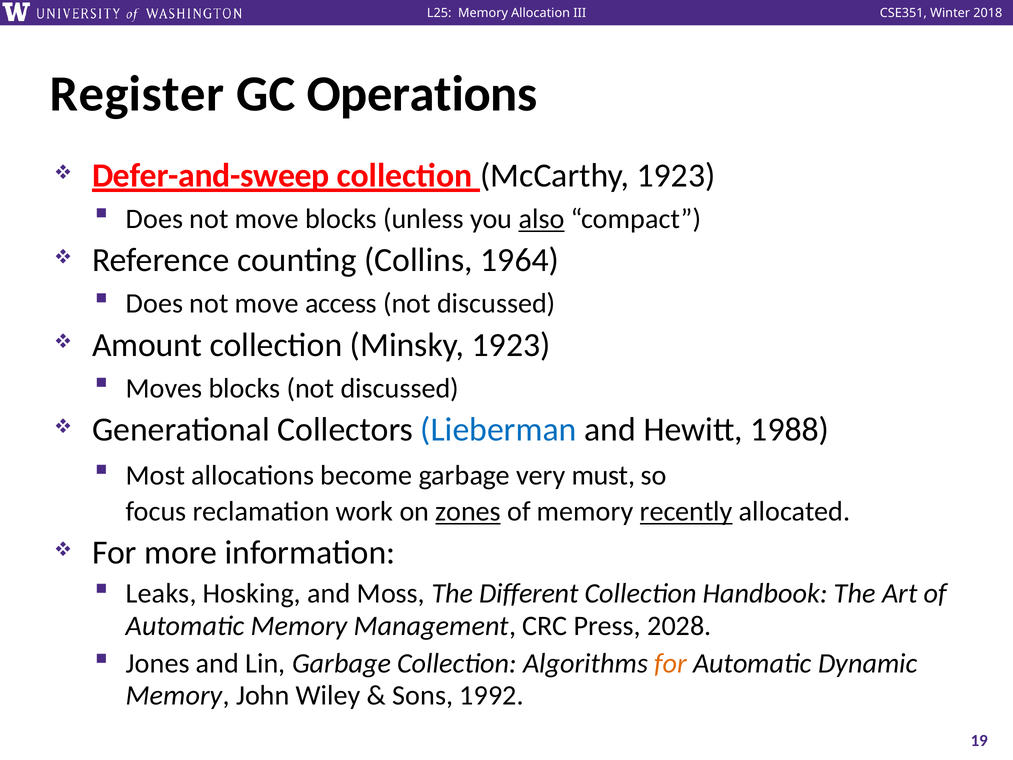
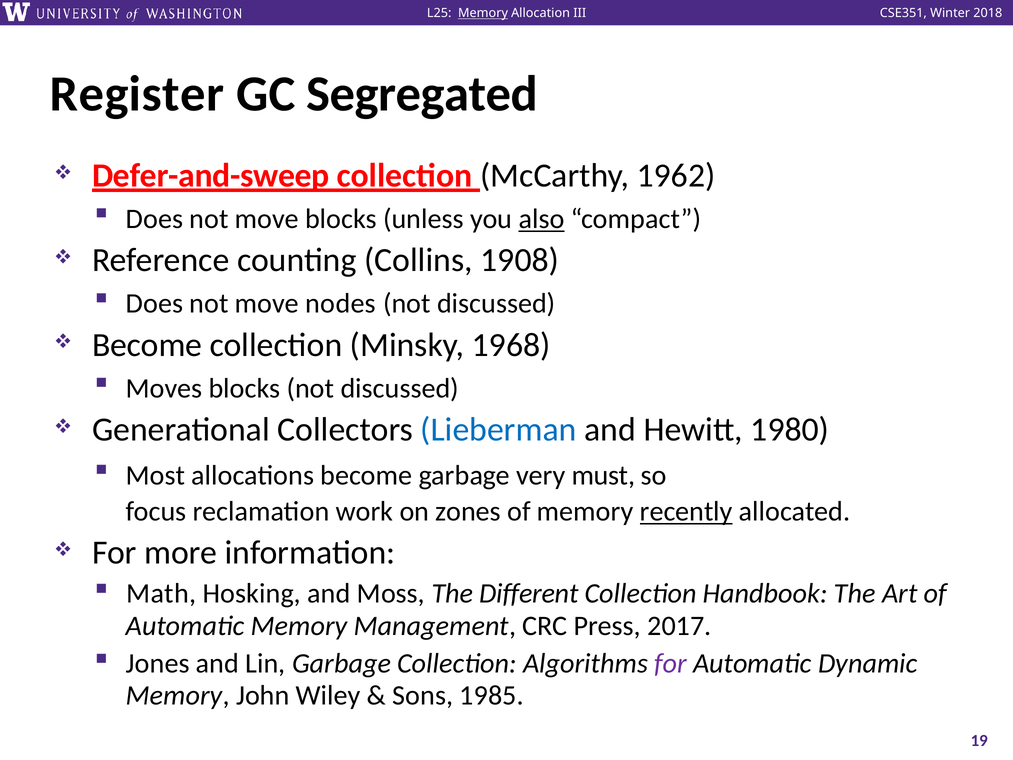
Memory underline: none -> present (483, 13)
Operations: Operations -> Segregated (422, 94)
McCarthy 1923: 1923 -> 1962 (676, 176)
1964: 1964 -> 1908 (520, 260)
access: access -> nodes (341, 304)
Amount: Amount -> Become (147, 345)
Minsky 1923: 1923 -> 1968 (511, 345)
1988: 1988 -> 1980 (790, 430)
zones underline: present -> none (468, 511)
Leaks: Leaks -> Math (161, 593)
2028: 2028 -> 2017 (679, 626)
for colour: orange -> purple (671, 663)
1992: 1992 -> 1985 (492, 695)
